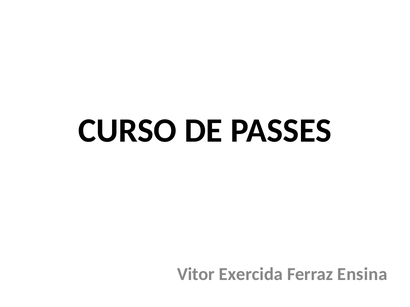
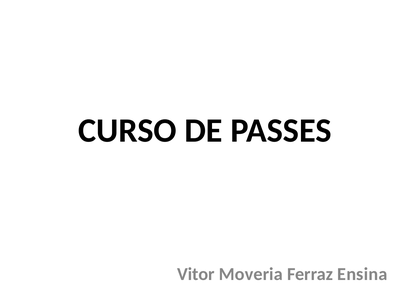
Exercida: Exercida -> Moveria (251, 275)
